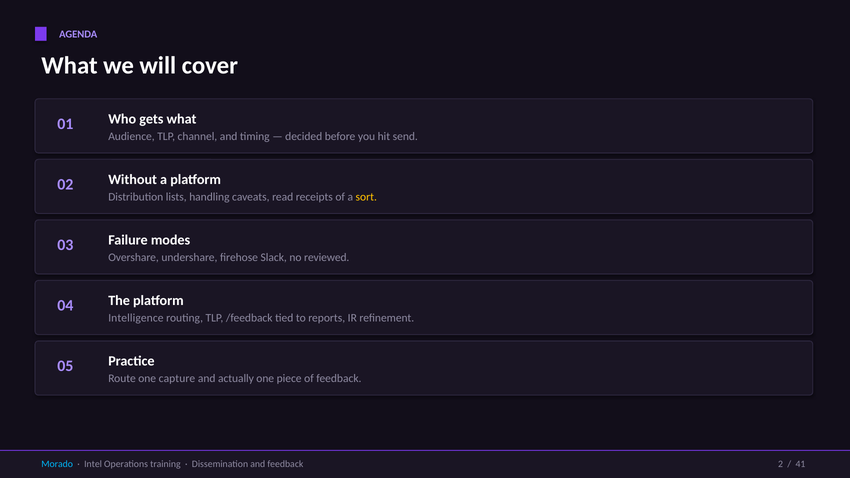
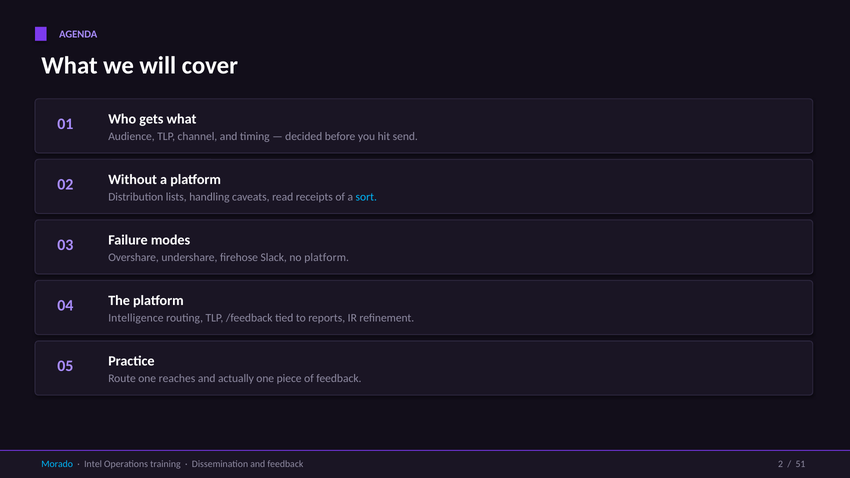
sort colour: yellow -> light blue (366, 197)
no reviewed: reviewed -> platform (327, 258)
capture: capture -> reaches (177, 379)
41: 41 -> 51 (800, 464)
